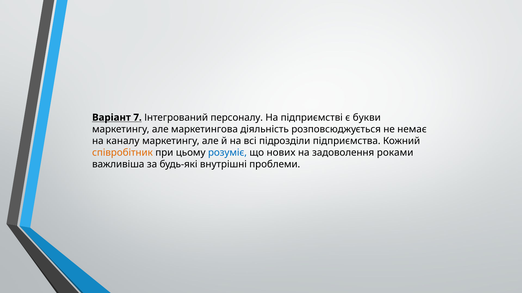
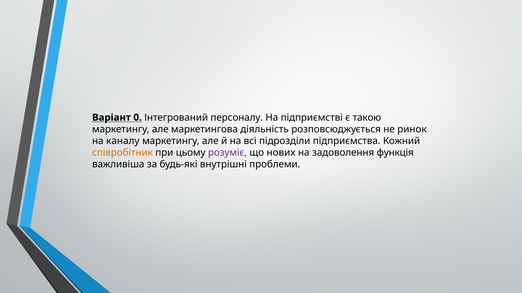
7: 7 -> 0 (138, 118)
букви: букви -> такою (367, 118)
немає: немає -> ринок (412, 129)
розуміє colour: blue -> purple (227, 153)
роками: роками -> функція (395, 153)
